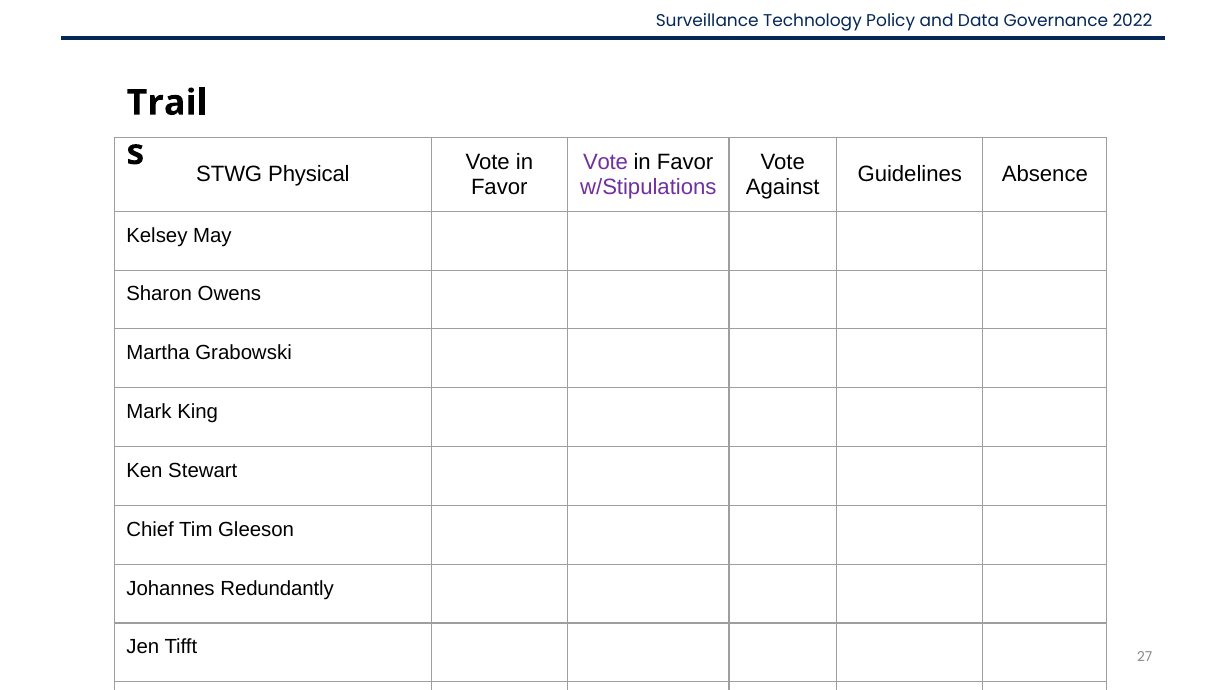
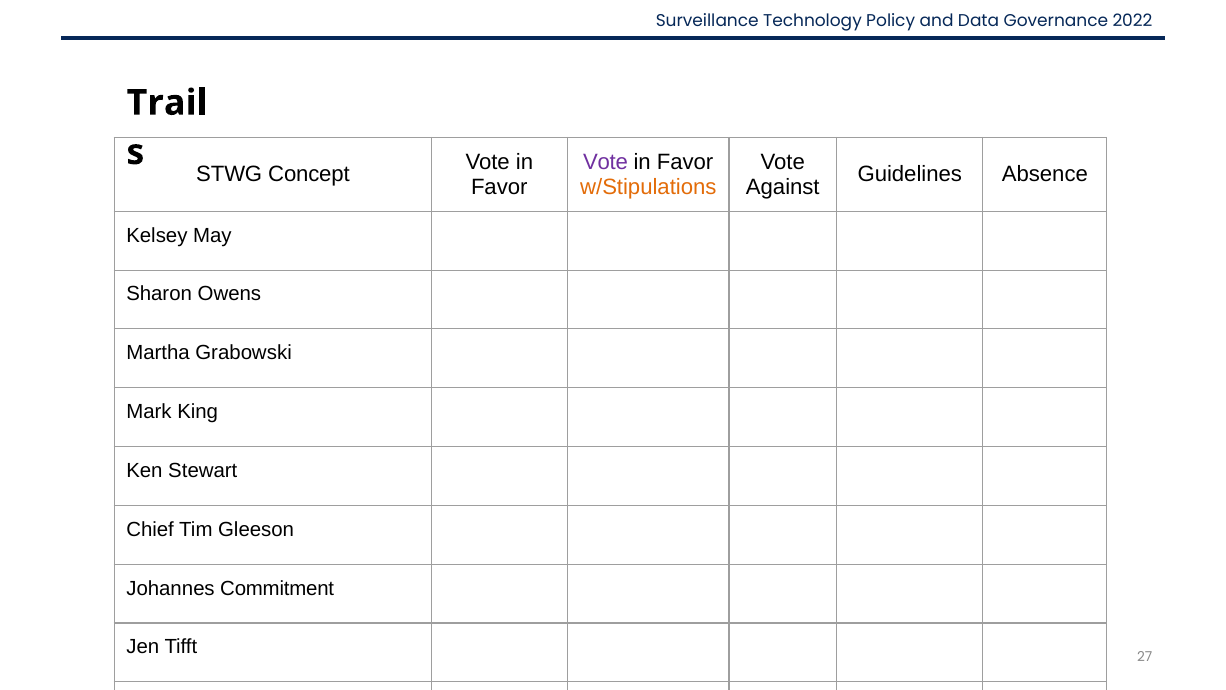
Physical: Physical -> Concept (309, 175)
w/Stipulations colour: purple -> orange (648, 187)
Redundantly: Redundantly -> Commitment (277, 588)
